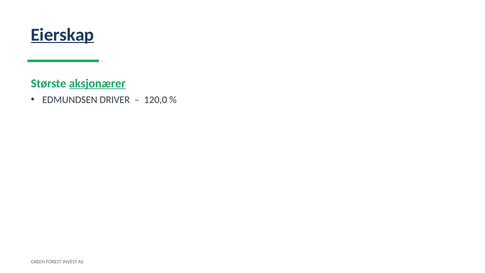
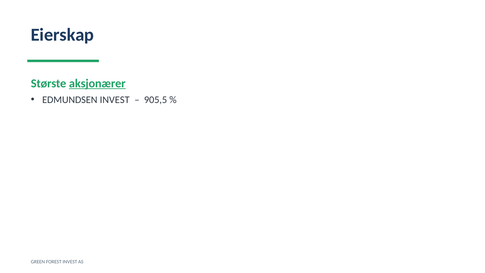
Eierskap underline: present -> none (62, 35)
EDMUNDSEN DRIVER: DRIVER -> INVEST (115, 100)
120,0: 120,0 -> 905,5 (156, 100)
